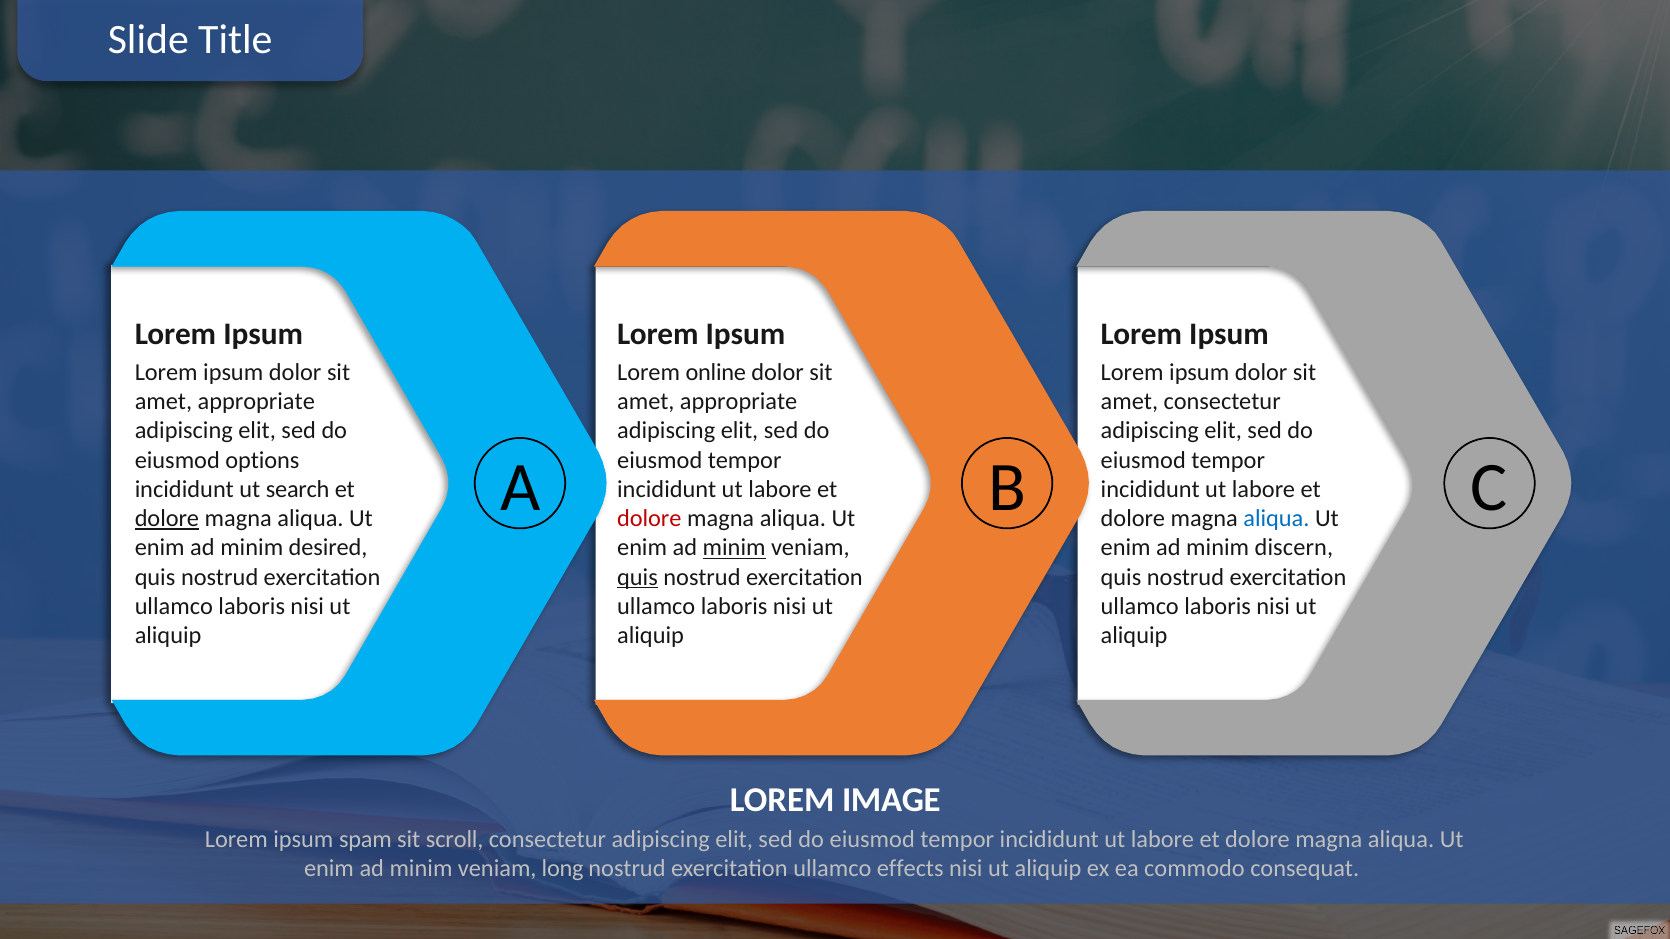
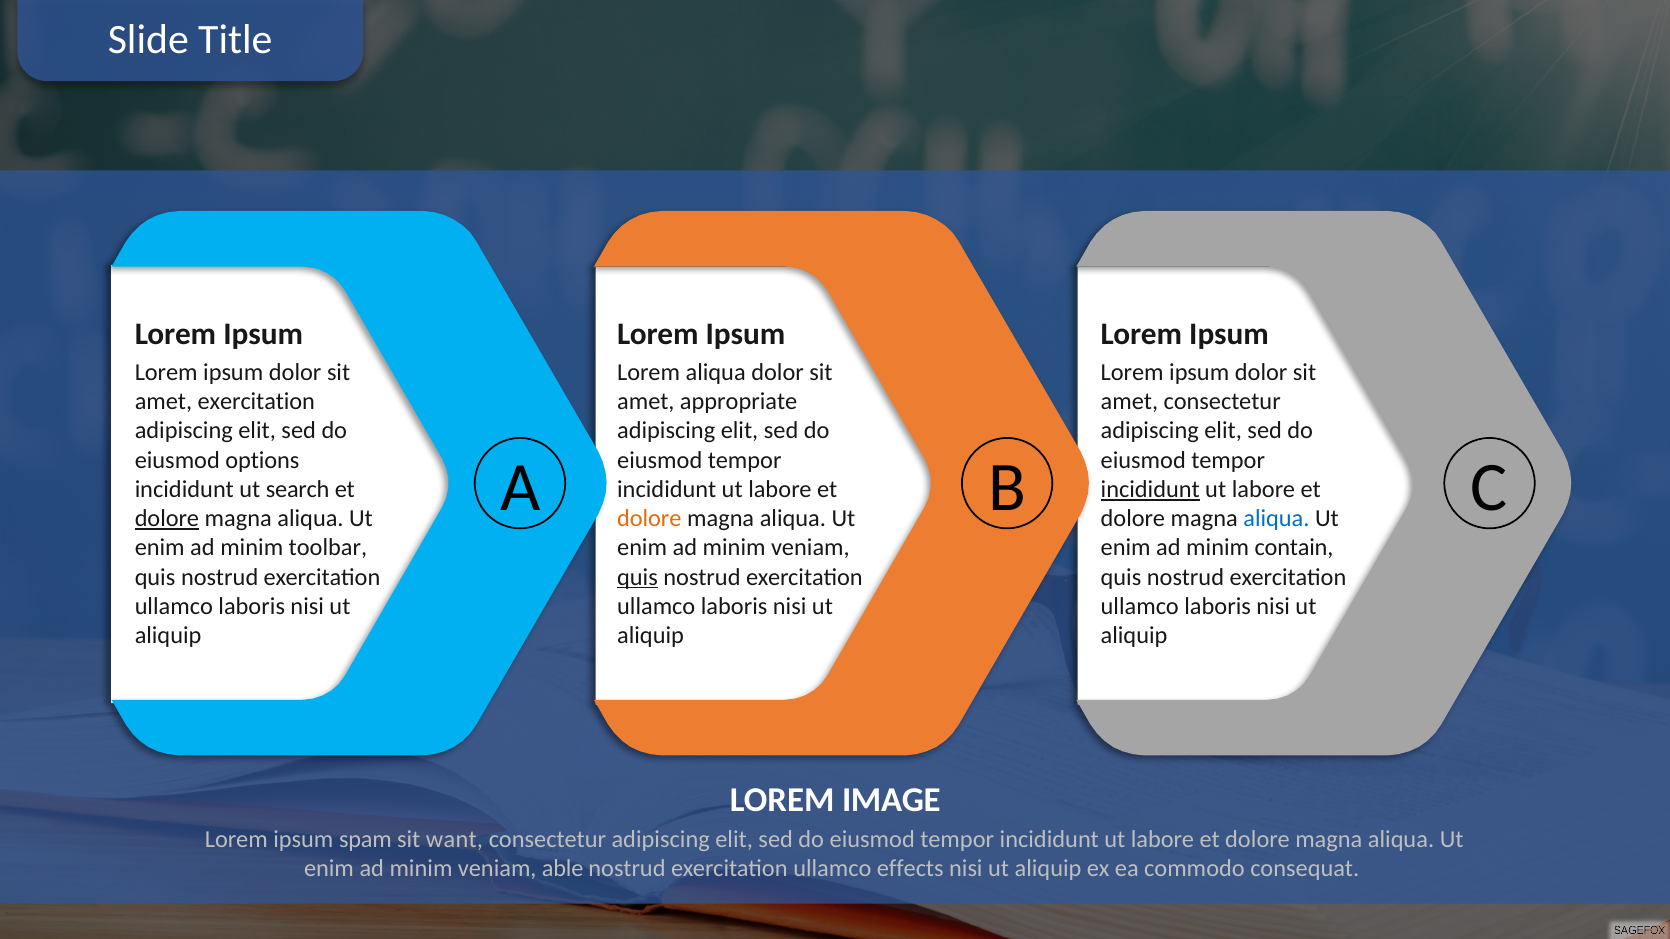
Lorem online: online -> aliqua (716, 373)
appropriate: appropriate -> exercitation (256, 402)
incididunt underline: none -> present (1150, 490)
dolore colour: red -> orange (649, 519)
desired: desired -> toolbar (328, 548)
minim underline: present -> none (734, 548)
discern: discern -> contain (1294, 548)
scroll: scroll -> want (455, 840)
long: long -> able (563, 869)
